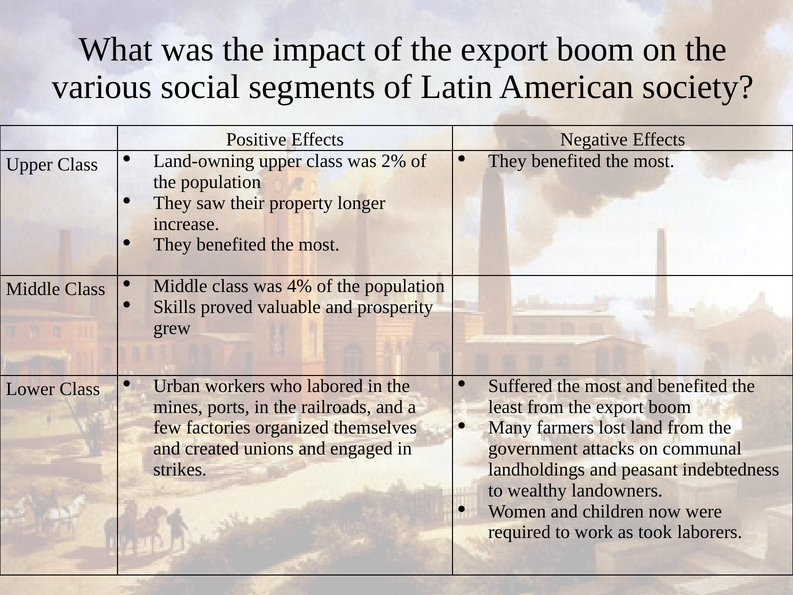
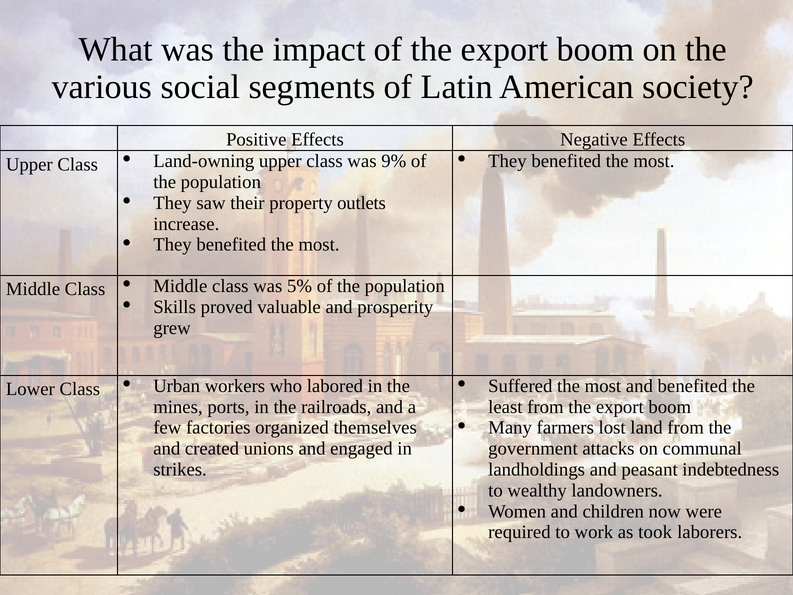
2%: 2% -> 9% (394, 161)
longer: longer -> outlets (362, 203)
4%: 4% -> 5% (300, 286)
